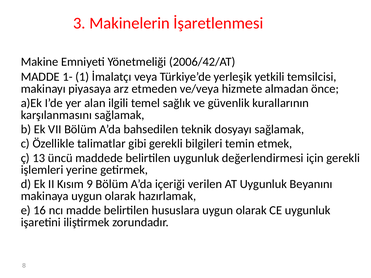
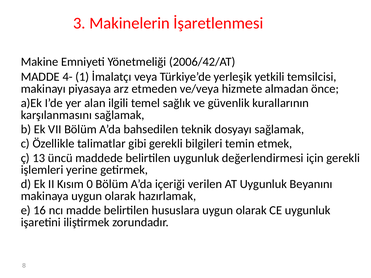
1-: 1- -> 4- (68, 77)
9: 9 -> 0 (90, 184)
